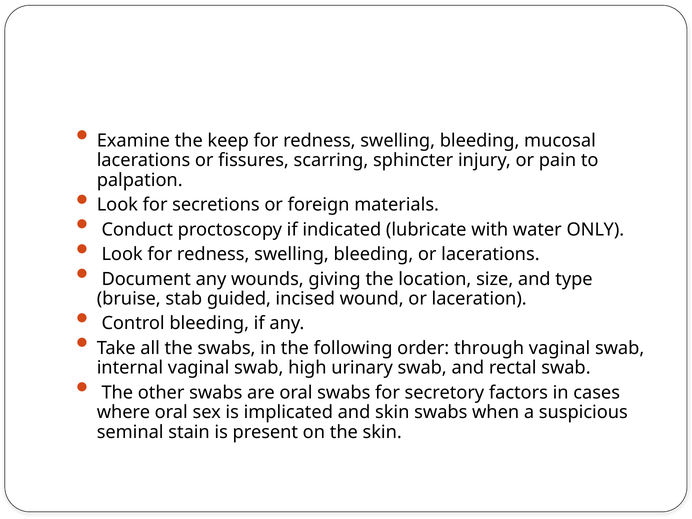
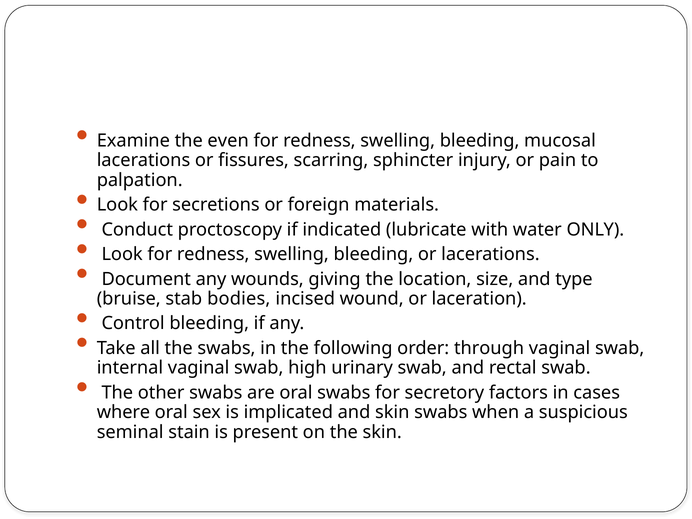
keep: keep -> even (228, 141)
guided: guided -> bodies (239, 299)
